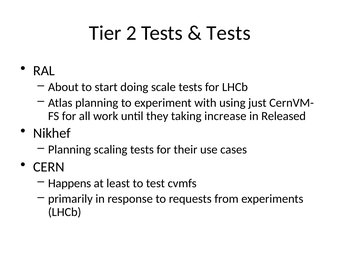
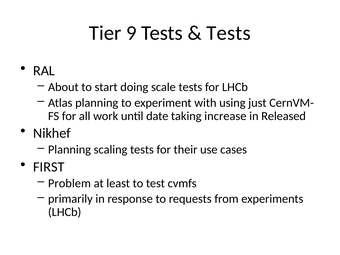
2: 2 -> 9 (131, 33)
they: they -> date (157, 116)
CERN: CERN -> FIRST (49, 167)
Happens: Happens -> Problem (69, 183)
